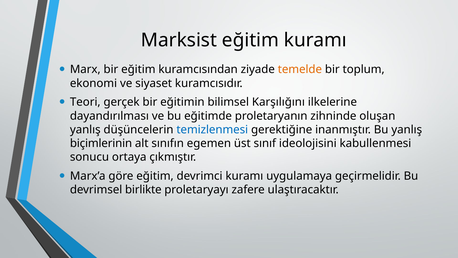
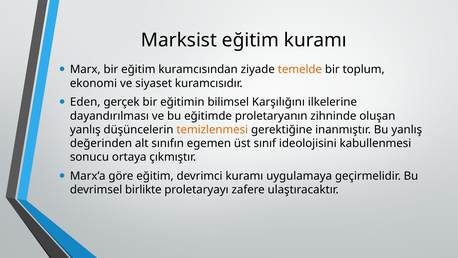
Teori: Teori -> Eden (85, 102)
temizlenmesi colour: blue -> orange (212, 129)
biçimlerinin: biçimlerinin -> değerinden (101, 143)
